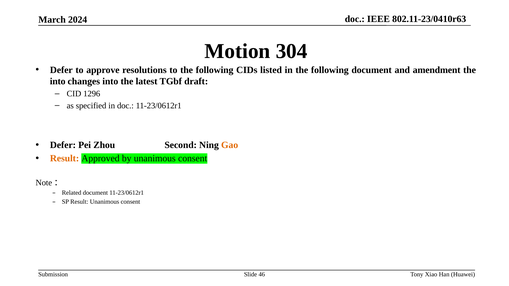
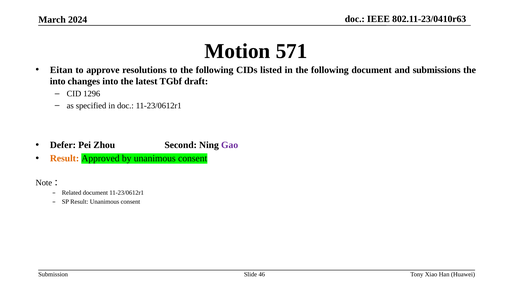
304: 304 -> 571 (292, 51)
Defer: Defer -> Eitan (61, 70)
amendment: amendment -> submissions (437, 70)
Gao colour: orange -> purple (230, 145)
